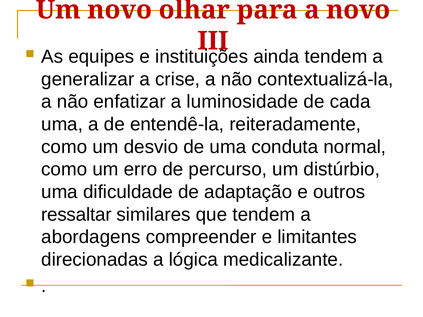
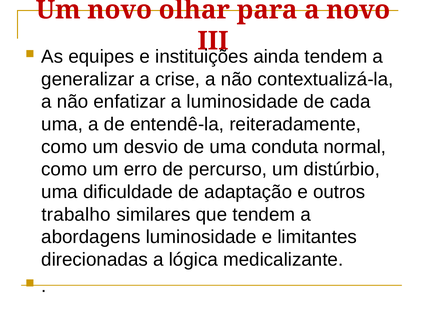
ressaltar: ressaltar -> trabalho (76, 215)
abordagens compreender: compreender -> luminosidade (201, 237)
